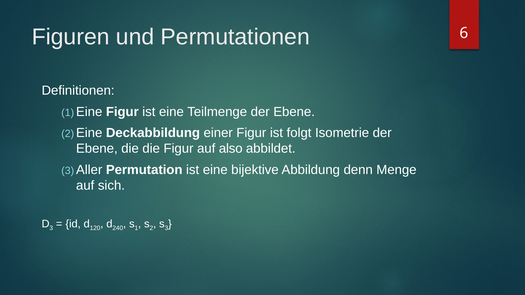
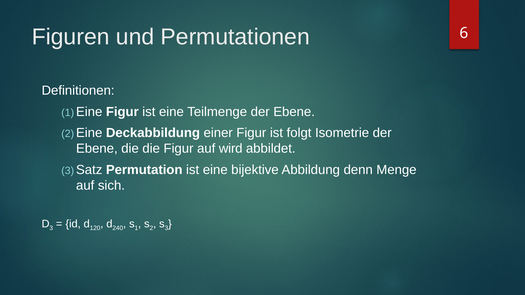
also: also -> wird (231, 149)
Aller: Aller -> Satz (89, 170)
